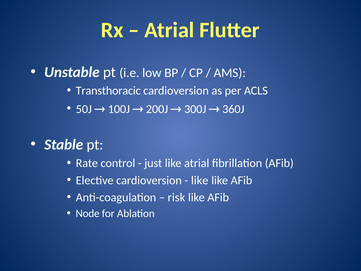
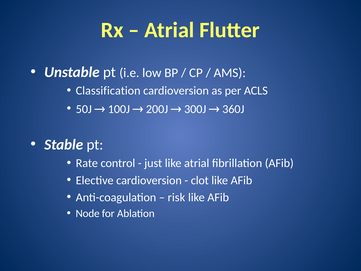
Transthoracic: Transthoracic -> Classification (108, 91)
like: like -> clot (200, 180)
